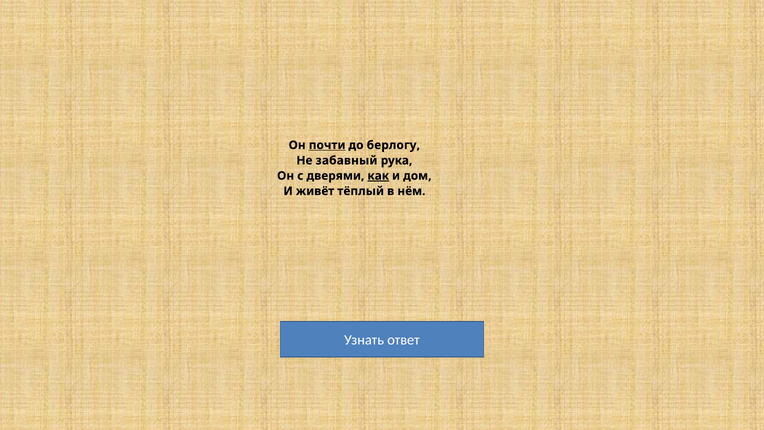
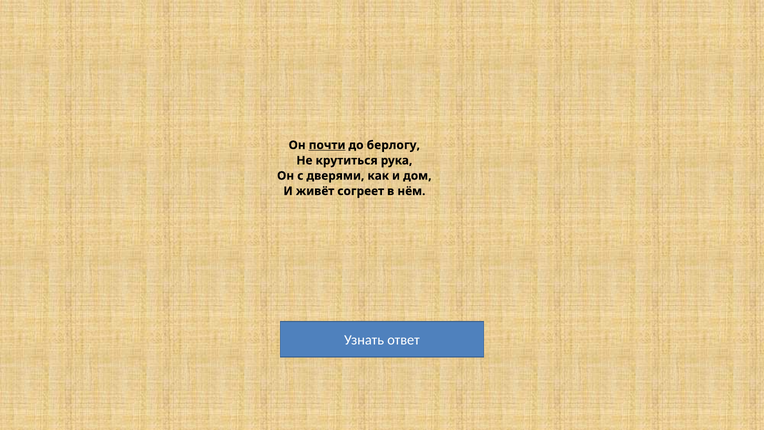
забавный: забавный -> крутиться (347, 160)
как underline: present -> none (378, 176)
тёплый: тёплый -> согреет (361, 191)
